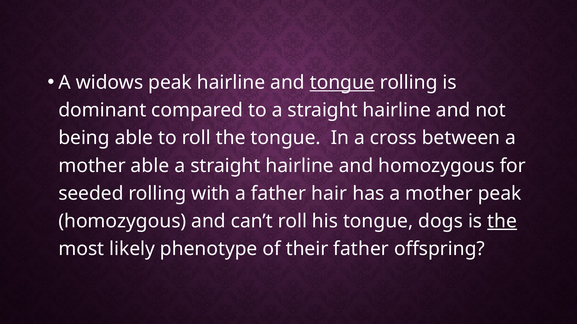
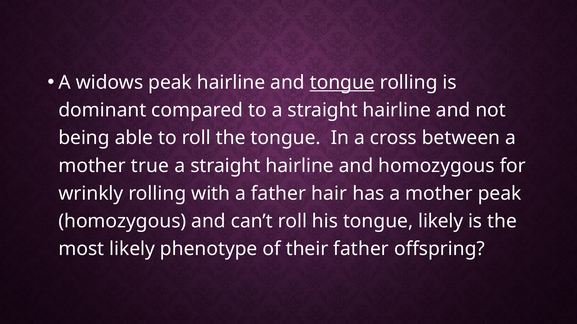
mother able: able -> true (150, 166)
seeded: seeded -> wrinkly (91, 194)
tongue dogs: dogs -> likely (441, 221)
the underline: present -> none (502, 221)
